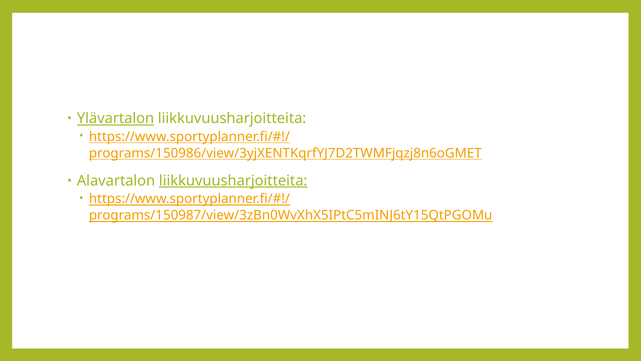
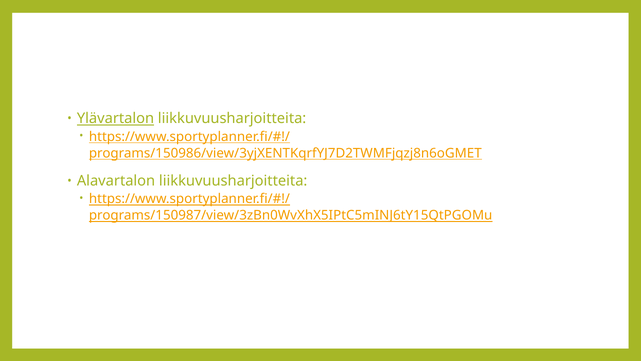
liikkuvuusharjoitteita underline: present -> none (233, 181)
